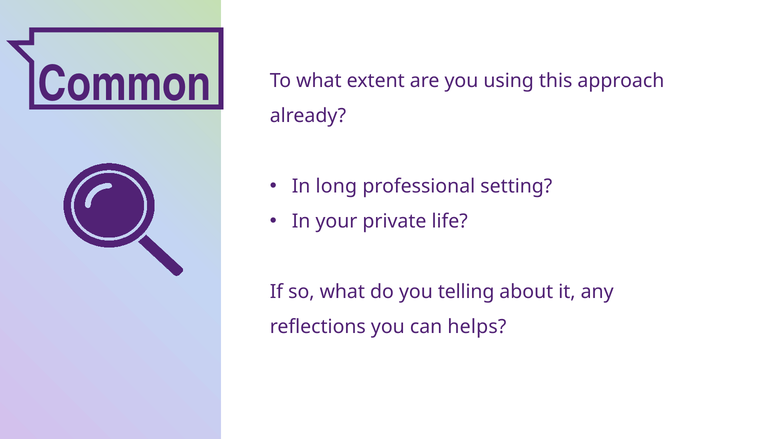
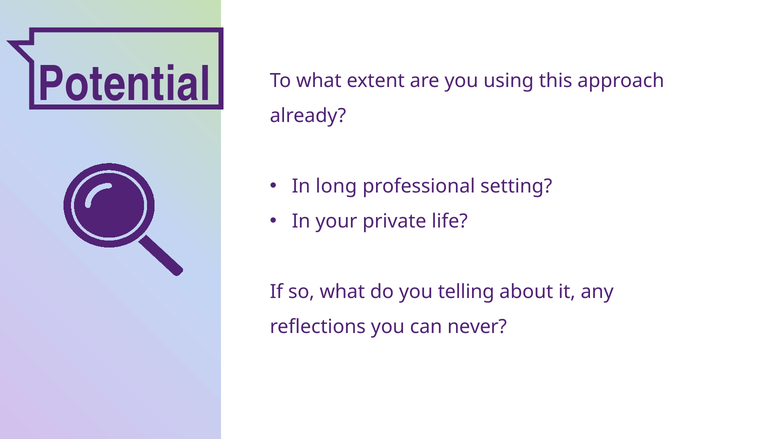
Common: Common -> Potential (124, 84)
helps: helps -> never (477, 327)
